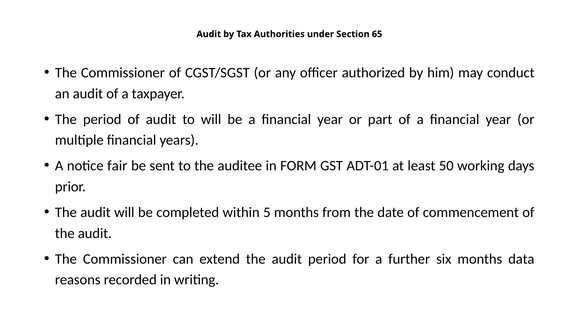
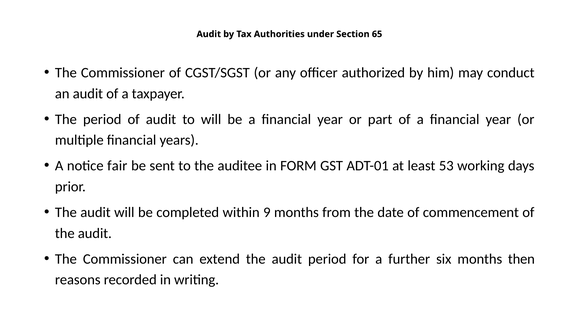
50: 50 -> 53 (446, 166)
5: 5 -> 9 (267, 212)
data: data -> then (521, 259)
